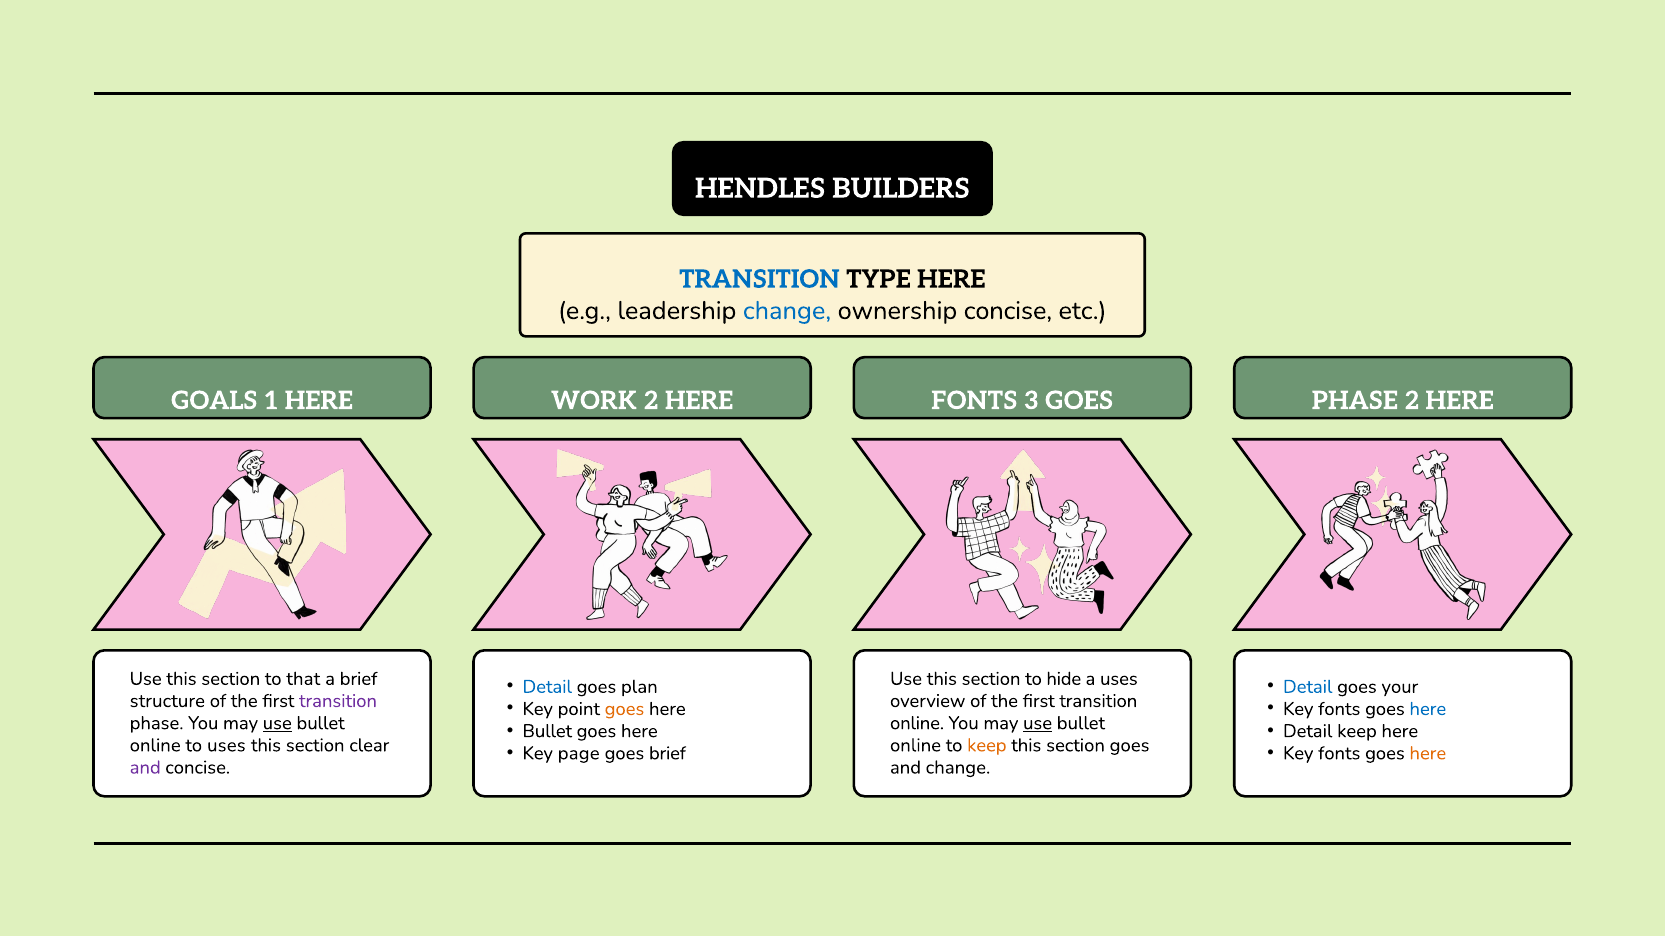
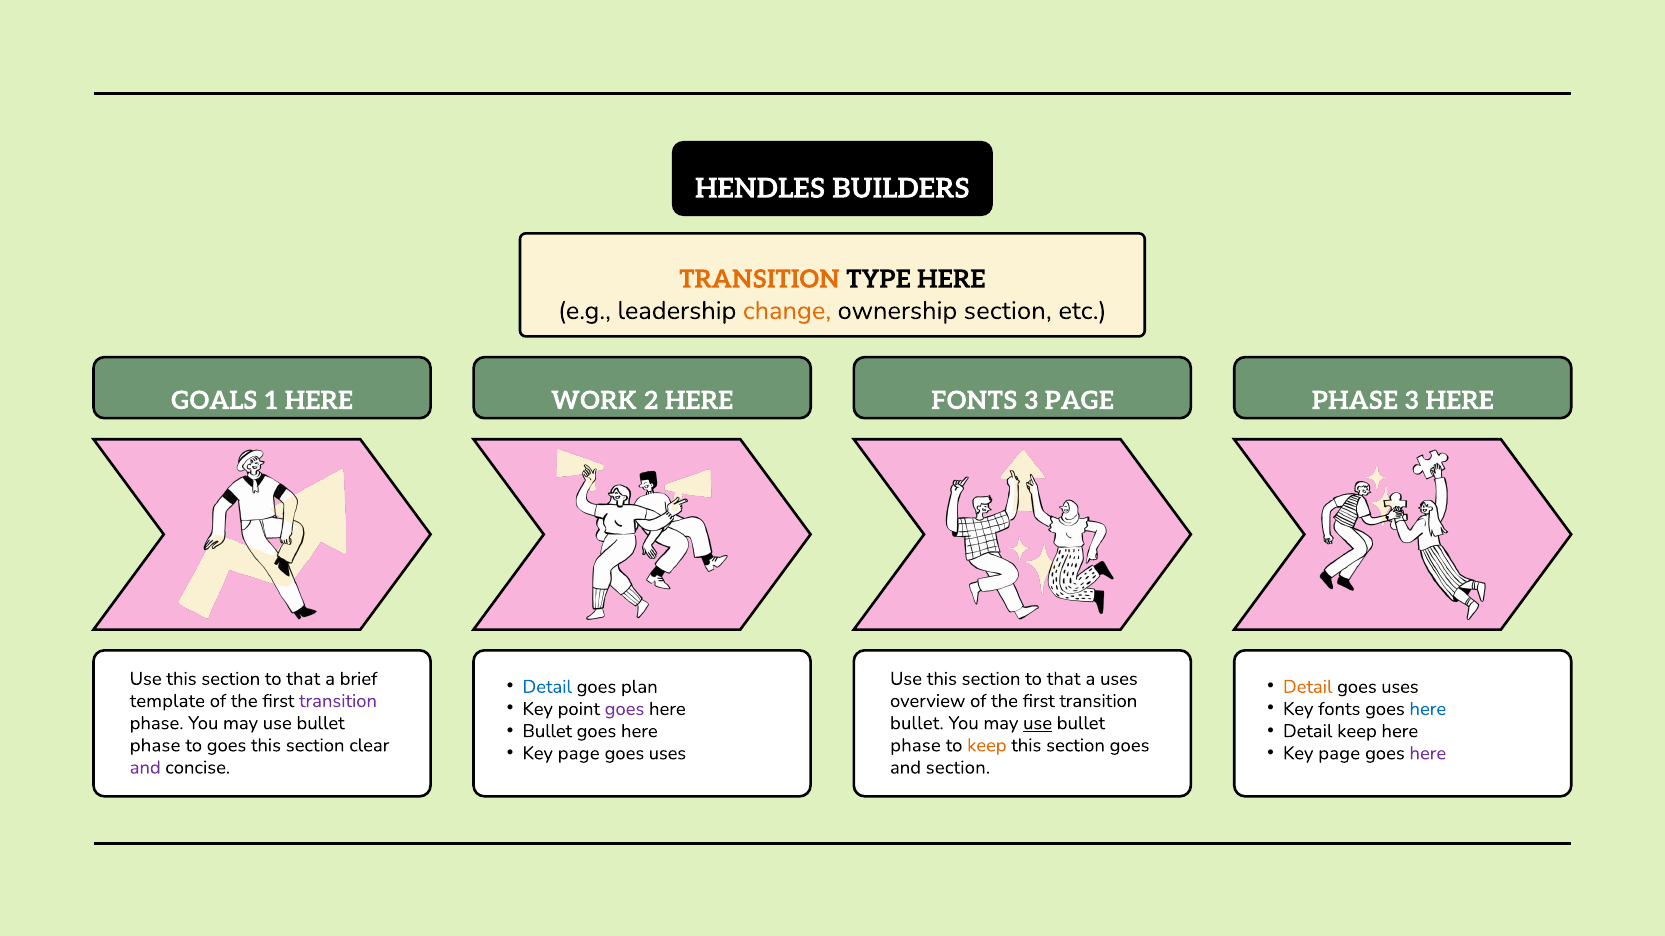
TRANSITION colour: blue -> orange (760, 279)
change colour: blue -> orange (787, 311)
ownership concise: concise -> section (1008, 311)
3 GOES: GOES -> PAGE (1079, 401)
PHASE 2: 2 -> 3 (1412, 401)
hide: hide -> that (1064, 679)
Detail colour: blue -> orange (1308, 687)
your: your -> uses (1400, 687)
structure: structure -> template (167, 701)
goes colour: orange -> purple (624, 709)
use underline: present -> none (277, 724)
online: online -> bullet (917, 724)
online: online -> phase (155, 746)
to uses: uses -> goes (227, 746)
online: online -> phase (915, 746)
brief: brief -> uses (667, 754)
fonts: fonts -> page (1339, 754)
here colour: orange -> purple (1428, 754)
and change: change -> section (958, 768)
